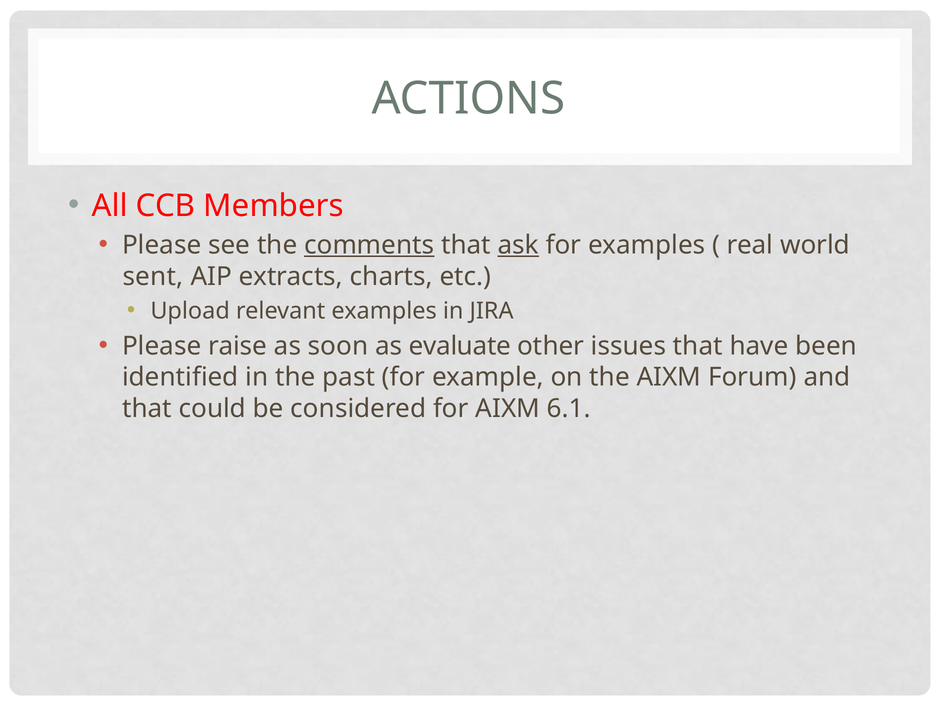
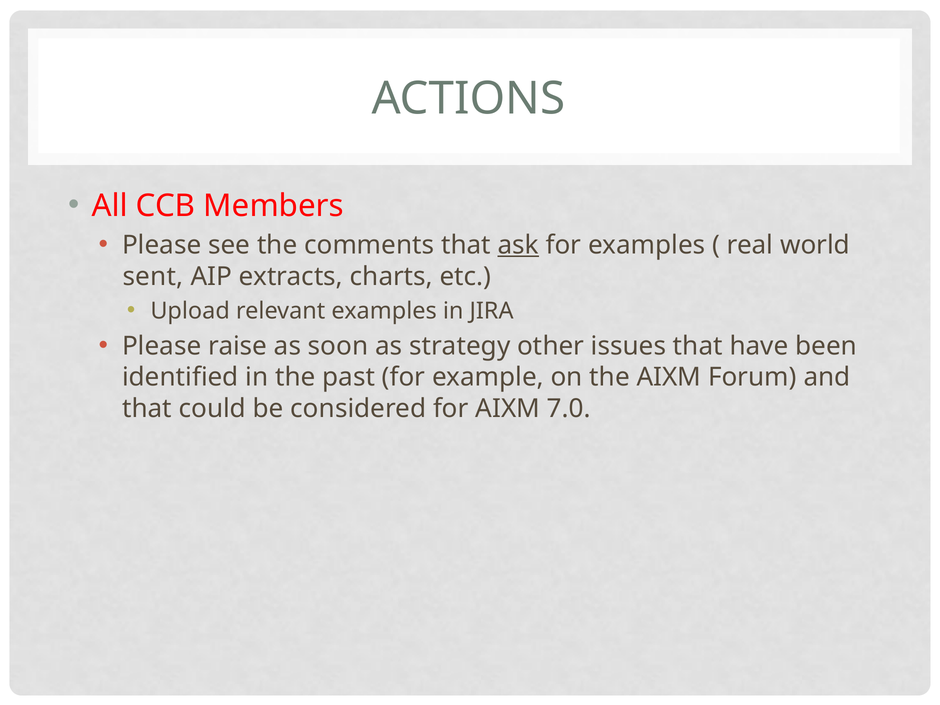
comments underline: present -> none (369, 245)
evaluate: evaluate -> strategy (460, 346)
6.1: 6.1 -> 7.0 (569, 409)
